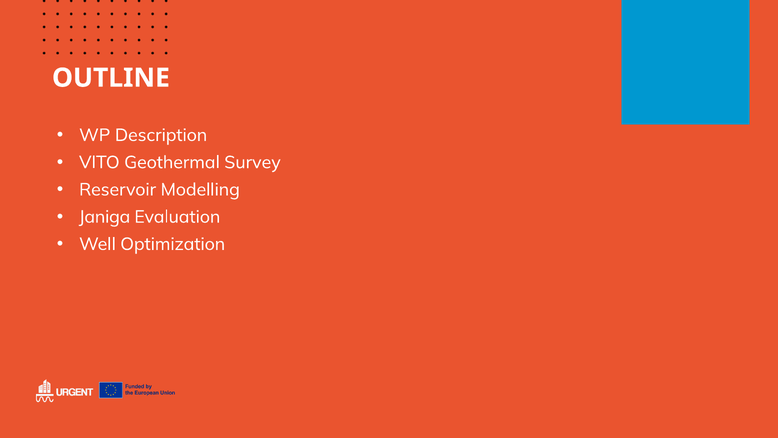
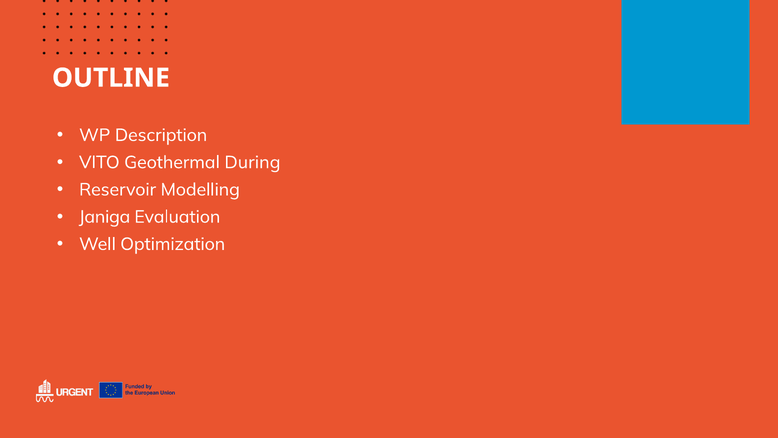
Survey: Survey -> During (252, 162)
